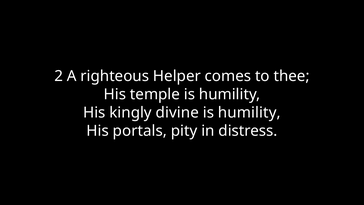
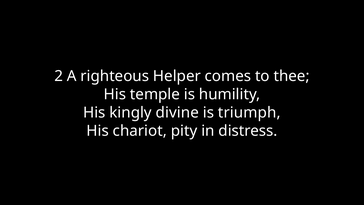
humility: humility -> triumph (249, 113)
portals: portals -> chariot (140, 131)
